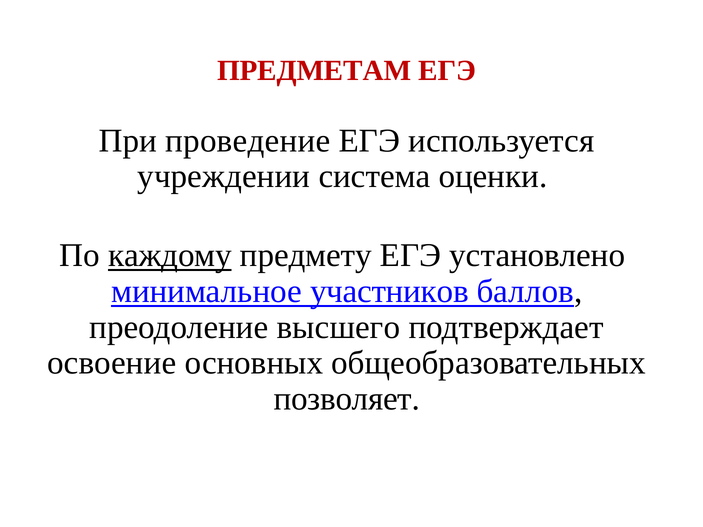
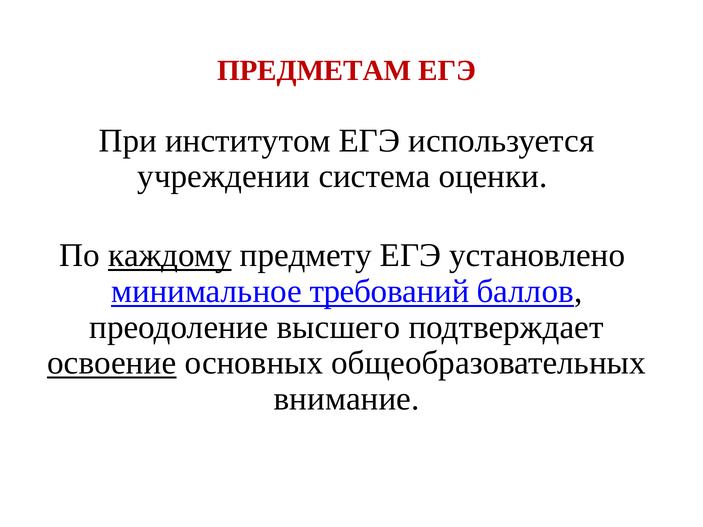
проведение: проведение -> институтом (248, 141)
участников: участников -> требований (389, 292)
освоение underline: none -> present (112, 363)
позволяет: позволяет -> внимание (347, 399)
